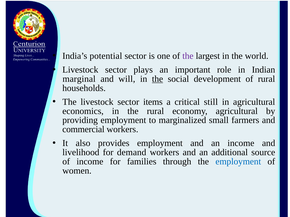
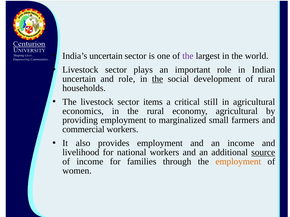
India’s potential: potential -> uncertain (106, 56)
marginal: marginal -> uncertain (79, 79)
and will: will -> role (127, 79)
demand: demand -> national (132, 153)
source underline: none -> present (263, 153)
employment colour: blue -> orange (238, 162)
